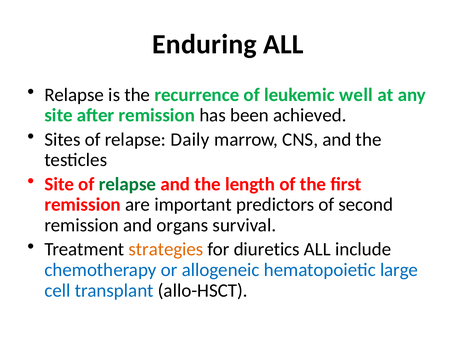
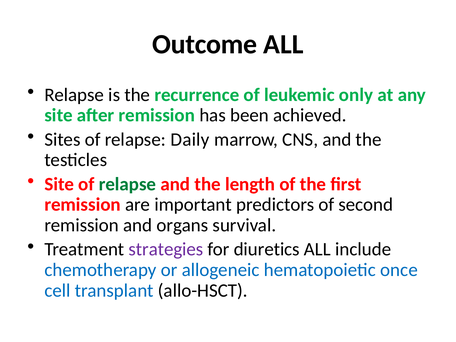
Enduring: Enduring -> Outcome (205, 44)
well: well -> only (356, 95)
strategies colour: orange -> purple (166, 249)
large: large -> once (399, 270)
